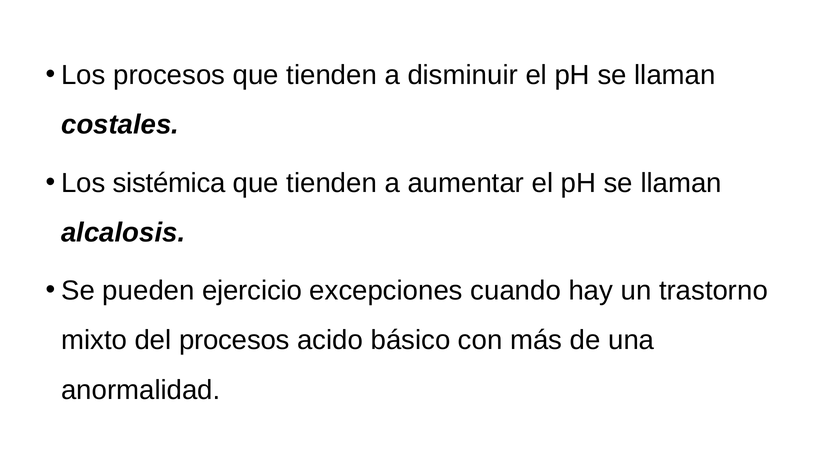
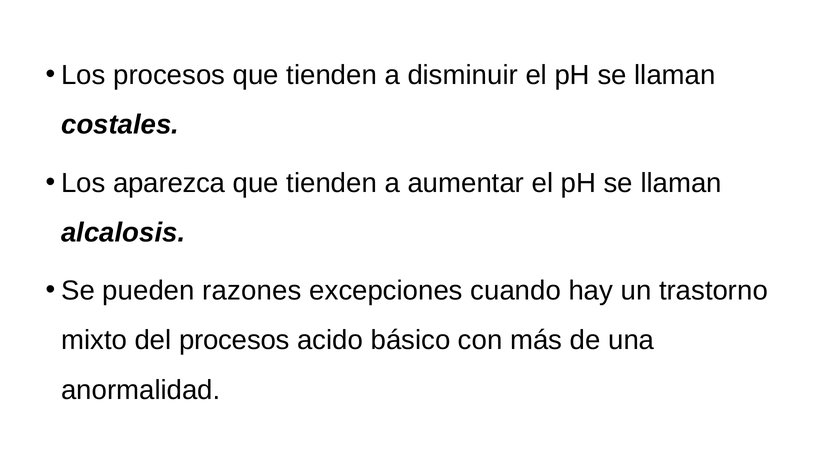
sistémica: sistémica -> aparezca (169, 183)
ejercicio: ejercicio -> razones (252, 291)
